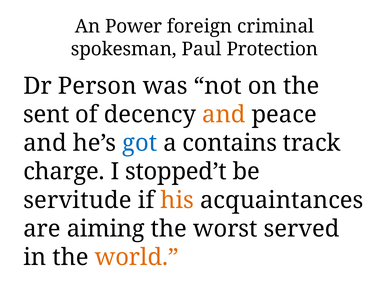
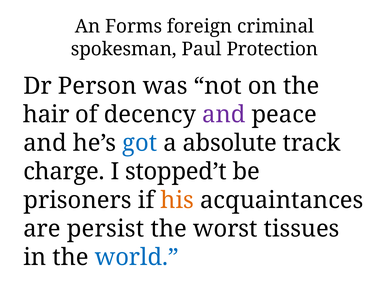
Power: Power -> Forms (134, 26)
sent: sent -> hair (46, 114)
and colour: orange -> purple (224, 114)
contains: contains -> absolute (230, 143)
servitude: servitude -> prisoners (78, 200)
aiming: aiming -> persist (106, 229)
served: served -> tissues (302, 229)
world colour: orange -> blue (137, 257)
